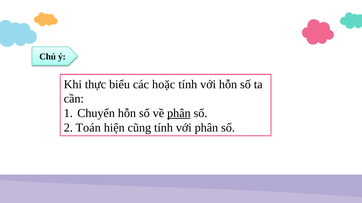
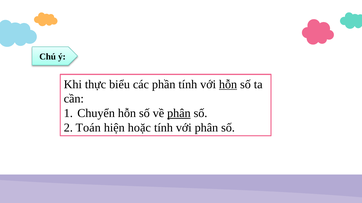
hoặc: hoặc -> phần (164, 85)
hỗn underline: none -> present (228, 85)
cũng: cũng -> hoặc (139, 128)
